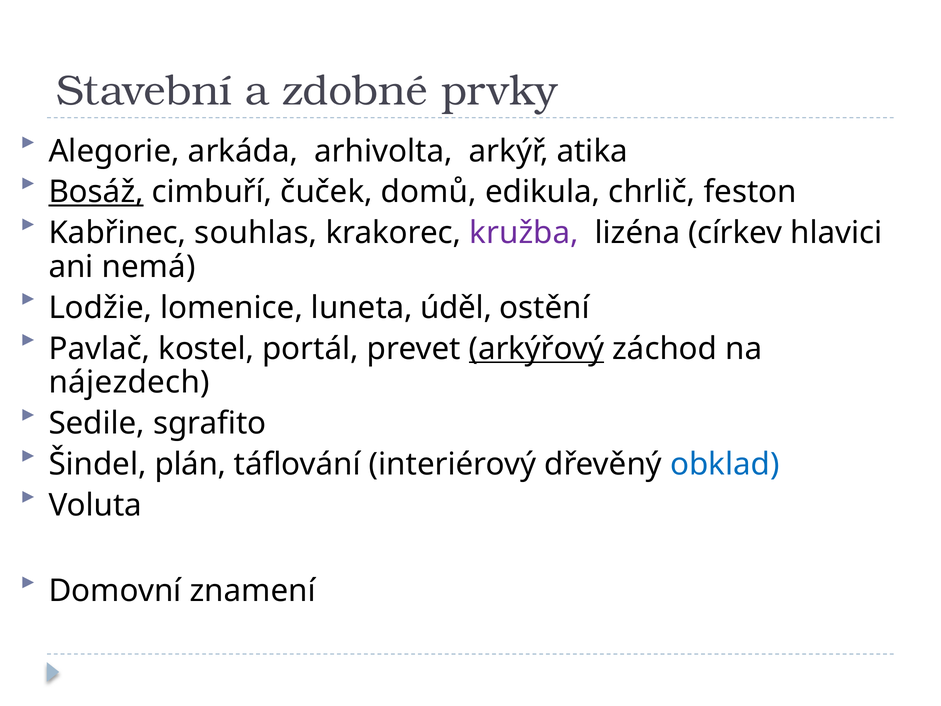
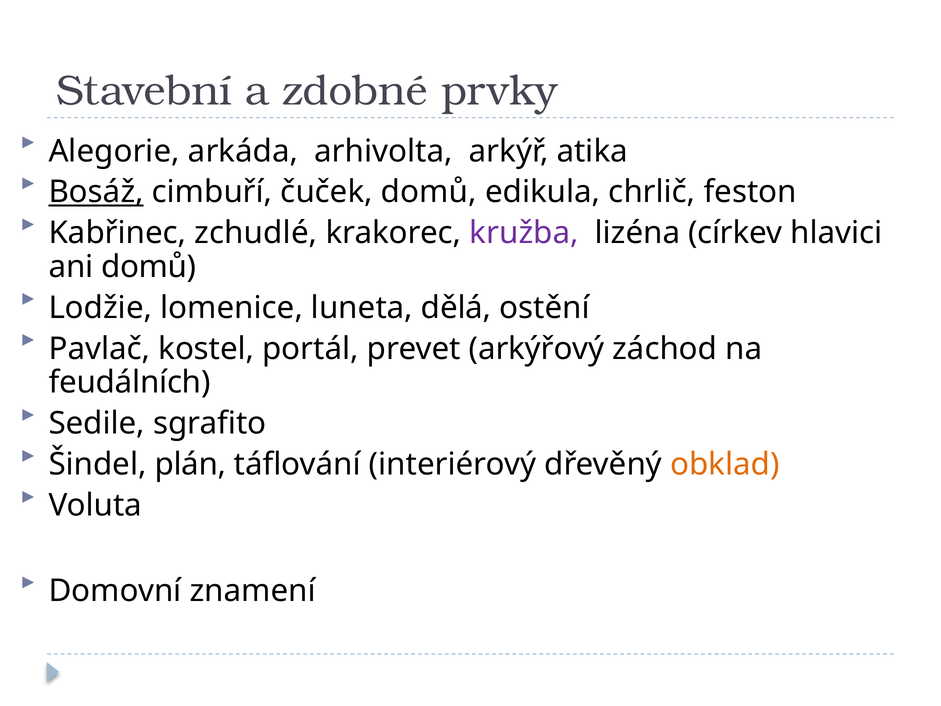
souhlas: souhlas -> zchudlé (256, 233)
ani nemá: nemá -> domů (149, 267)
úděl: úděl -> dělá (456, 308)
arkýřový underline: present -> none (536, 349)
nájezdech: nájezdech -> feudálních (130, 382)
obklad colour: blue -> orange (725, 464)
